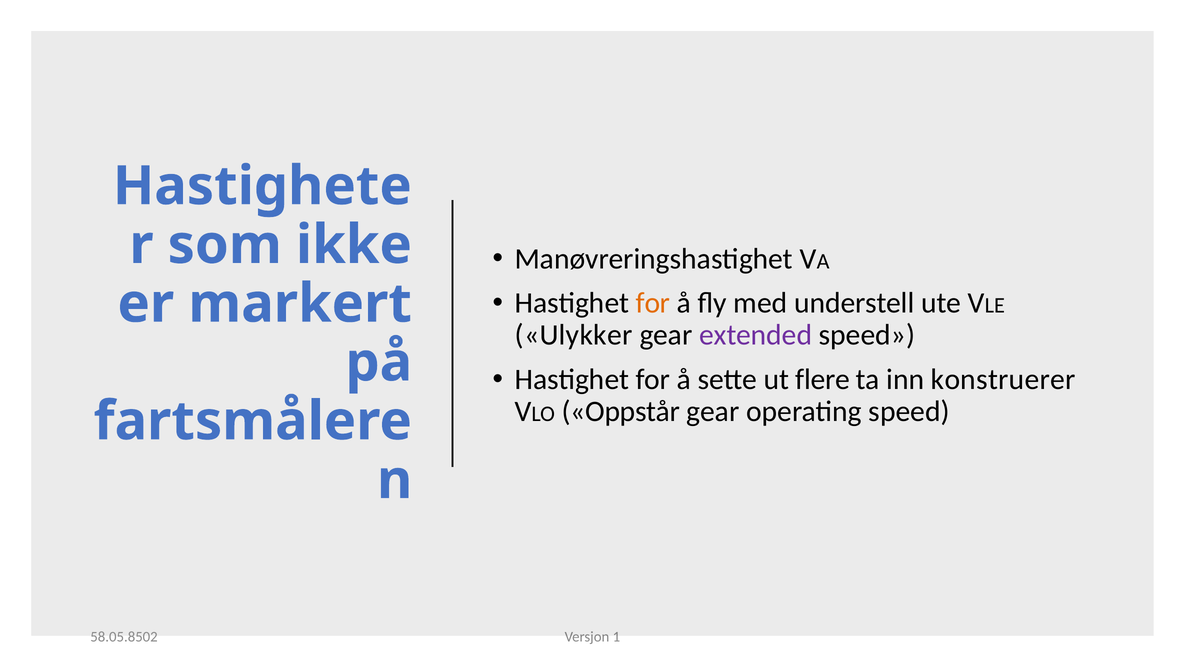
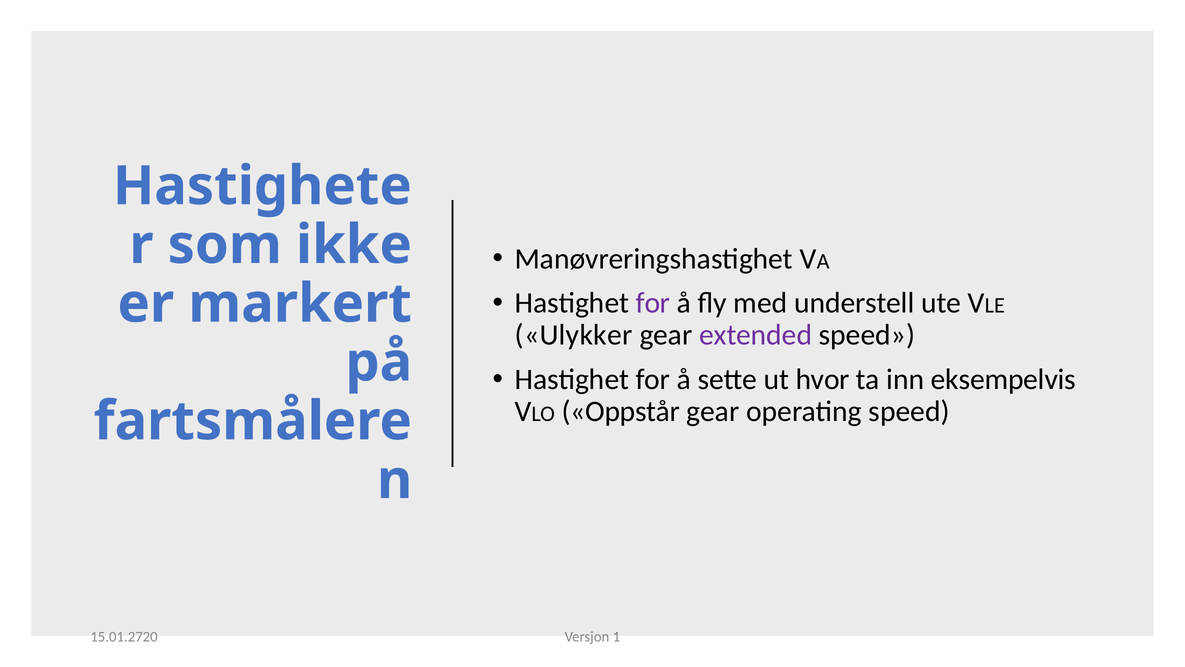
for colour: orange -> purple (653, 303)
flere: flere -> hvor (823, 379)
konstruerer: konstruerer -> eksempelvis (1003, 379)
58.05.8502: 58.05.8502 -> 15.01.2720 (124, 637)
